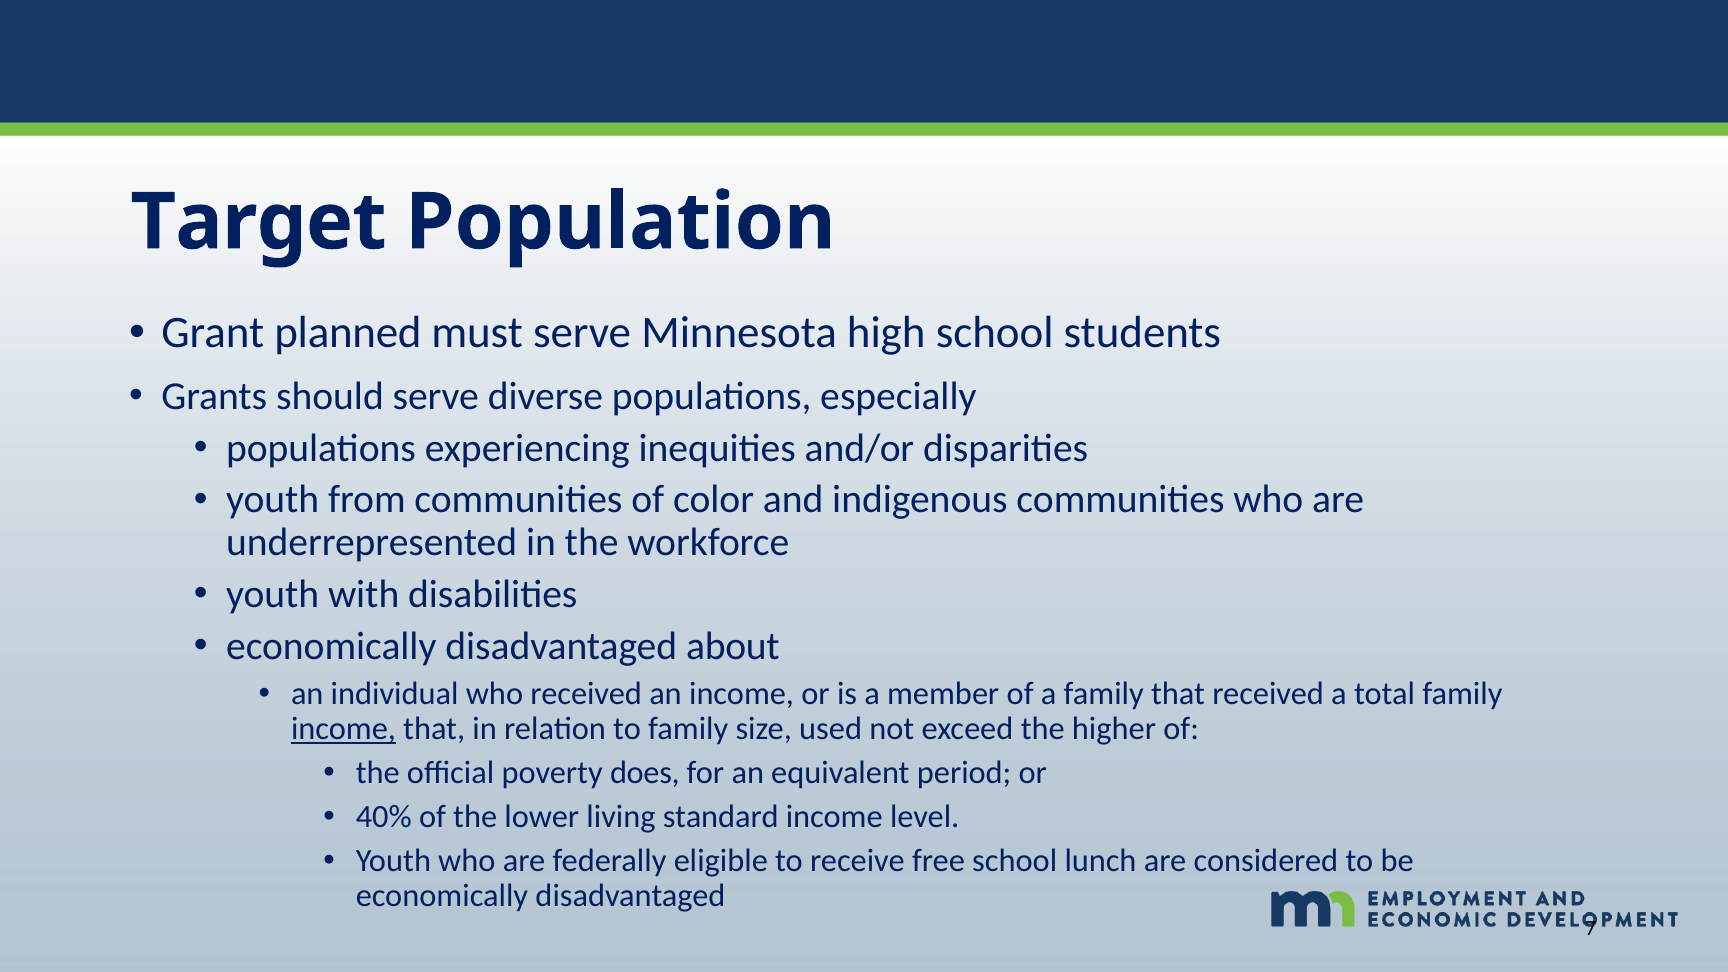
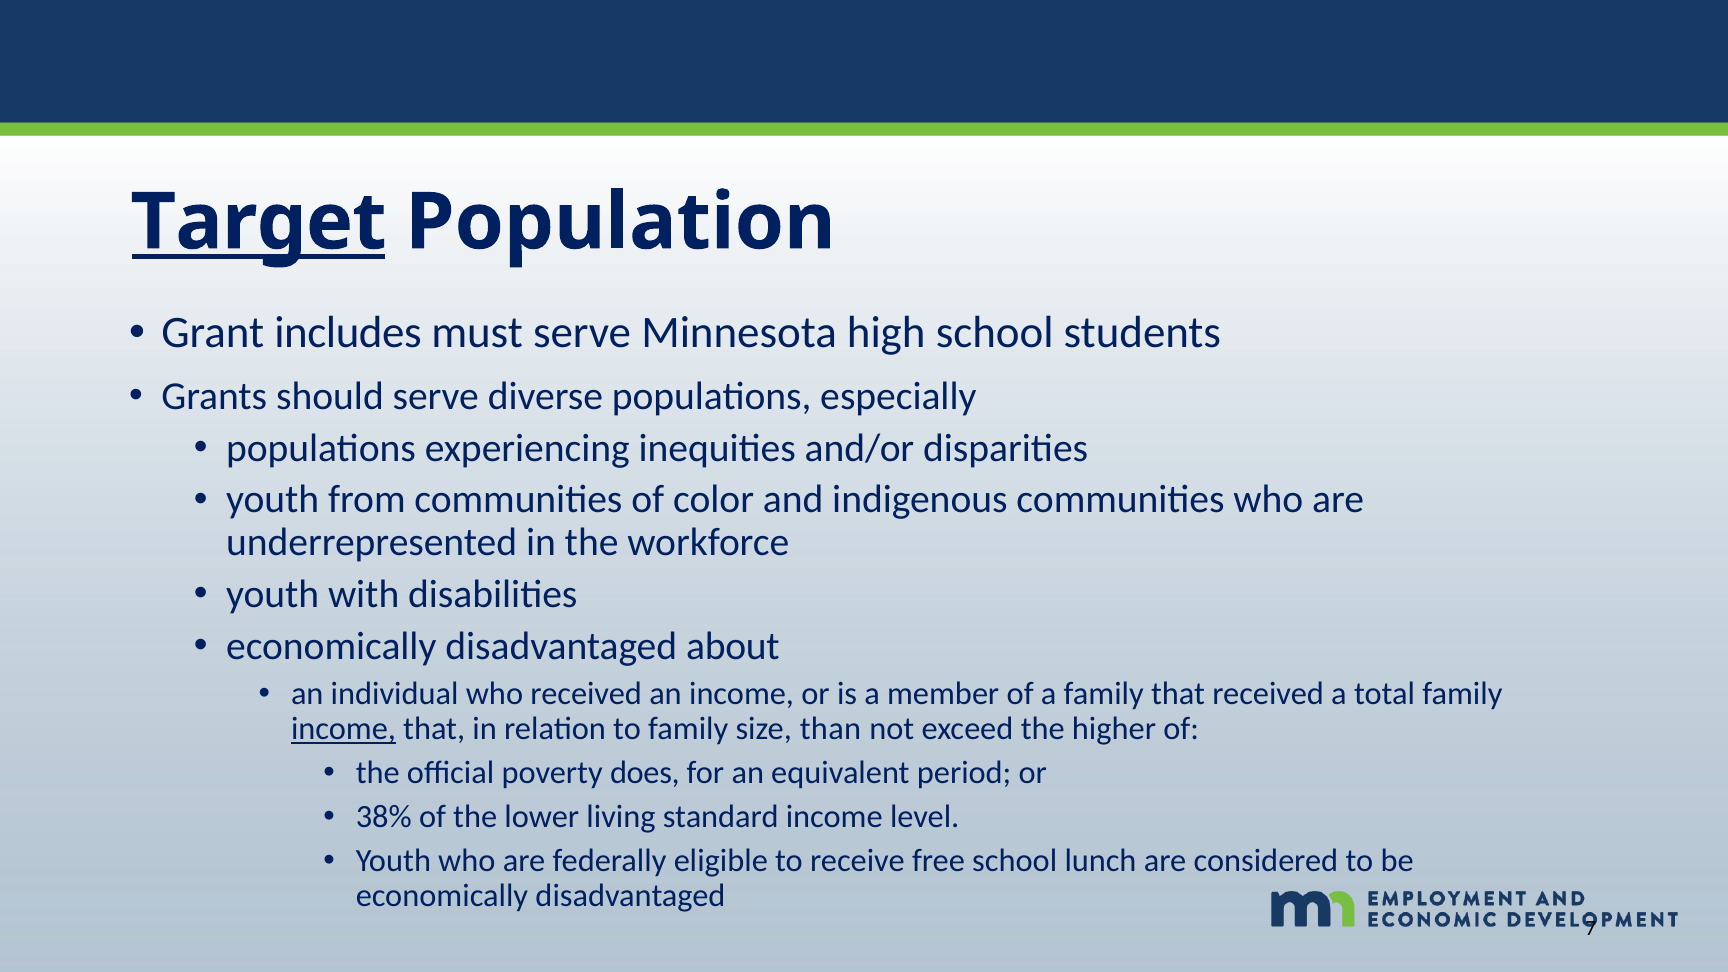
Target underline: none -> present (259, 222)
planned: planned -> includes (348, 333)
used: used -> than (830, 729)
40%: 40% -> 38% (384, 817)
